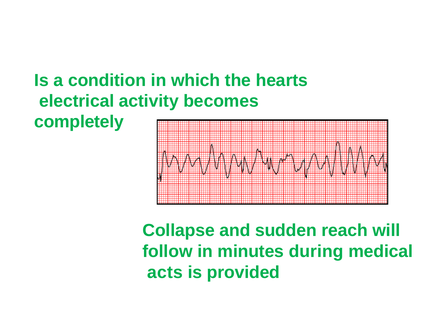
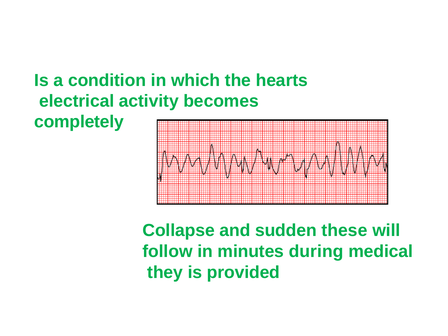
reach: reach -> these (344, 231)
acts: acts -> they (165, 272)
